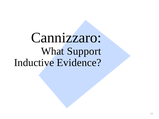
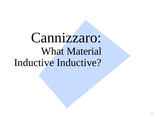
Support: Support -> Material (84, 51)
Inductive Evidence: Evidence -> Inductive (79, 63)
